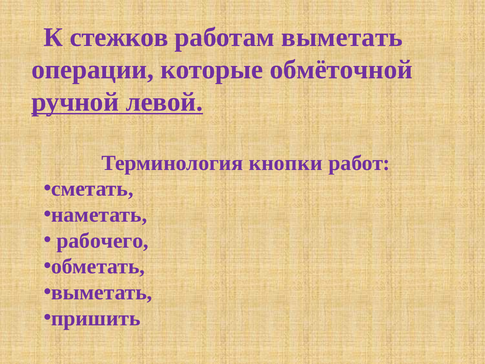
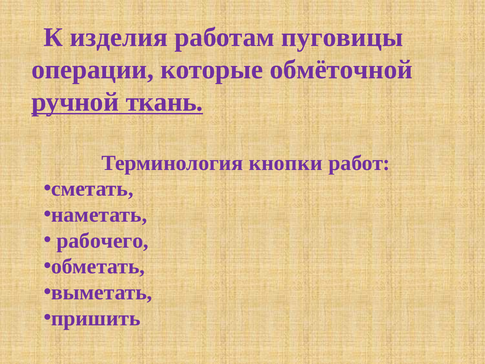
стежков: стежков -> изделия (119, 37)
работам выметать: выметать -> пуговицы (342, 37)
левой: левой -> ткань (164, 102)
